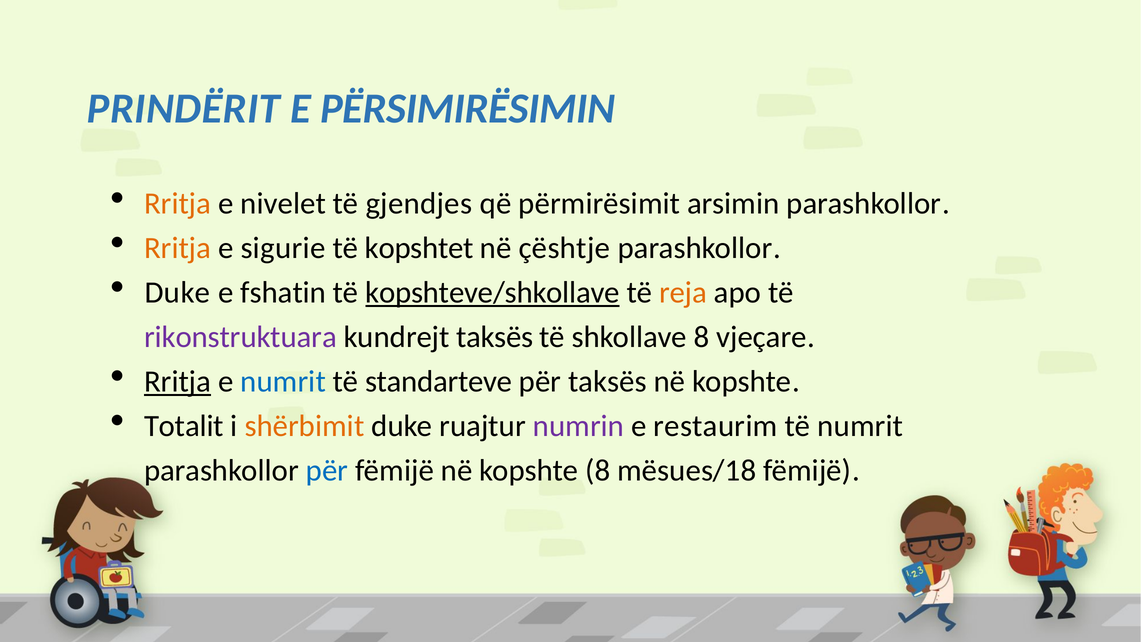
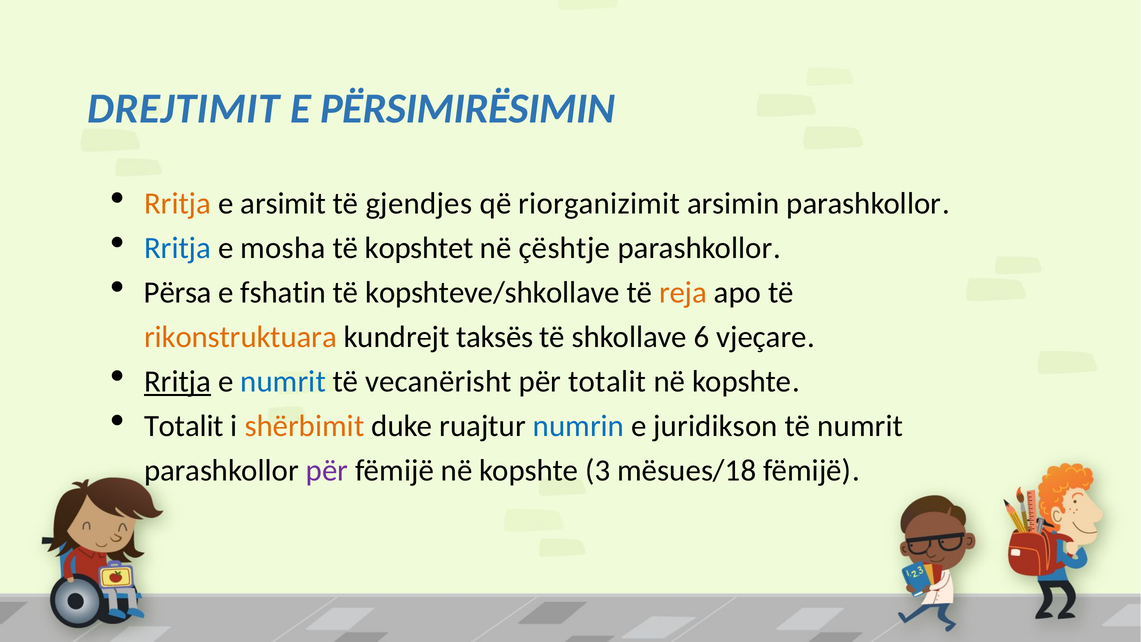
PRINDËRIT: PRINDËRIT -> DREJTIMIT (183, 108)
nivelet: nivelet -> arsimit (283, 204)
përmirësimit: përmirësimit -> riorganizimit (599, 204)
Rritja colour: orange -> blue (178, 248)
sigurie: sigurie -> mosha (283, 248)
Duke: Duke -> Përsa (178, 292)
kopshteve/shkollave underline: present -> none (493, 292)
rikonstruktuara colour: purple -> orange (240, 337)
shkollave 8: 8 -> 6 (702, 337)
standarteve: standarteve -> vecanërisht (438, 381)
për taksës: taksës -> totalit (607, 381)
numrin colour: purple -> blue (578, 426)
restaurim: restaurim -> juridikson (716, 426)
për colour: blue -> purple (327, 470)
kopshte 8: 8 -> 3 (598, 470)
